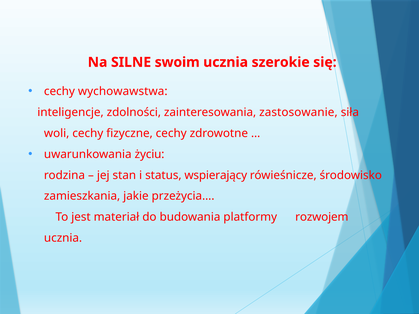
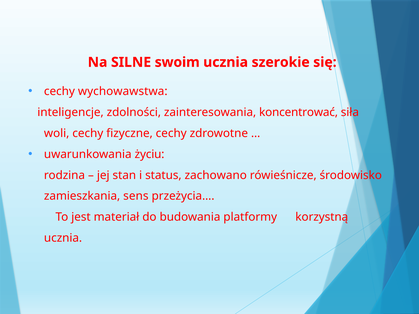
zastosowanie: zastosowanie -> koncentrować (299, 112)
wspierający: wspierający -> zachowano (216, 175)
jakie: jakie -> sens (136, 196)
rozwojem: rozwojem -> korzystną (322, 217)
